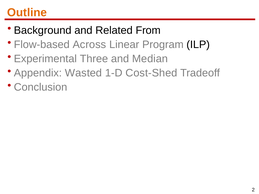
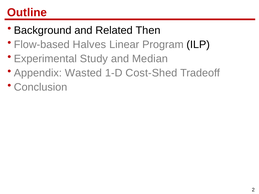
Outline colour: orange -> red (27, 12)
From: From -> Then (148, 30)
Across: Across -> Halves (89, 45)
Three: Three -> Study (94, 59)
